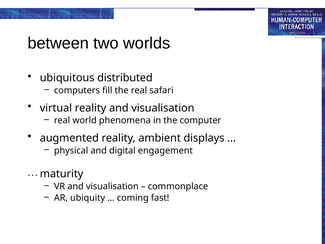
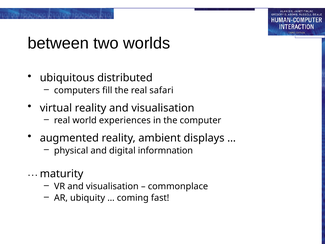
phenomena: phenomena -> experiences (125, 120)
engagement: engagement -> informnation (165, 150)
